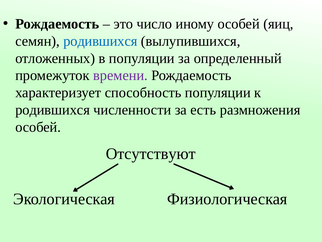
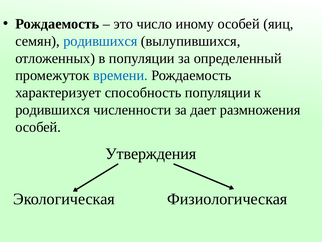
времени colour: purple -> blue (120, 75)
есть: есть -> дает (203, 110)
Отсутствуют: Отсутствуют -> Утверждения (151, 153)
